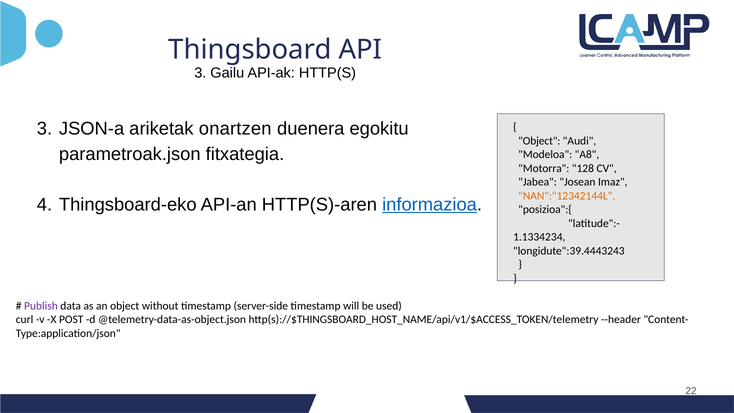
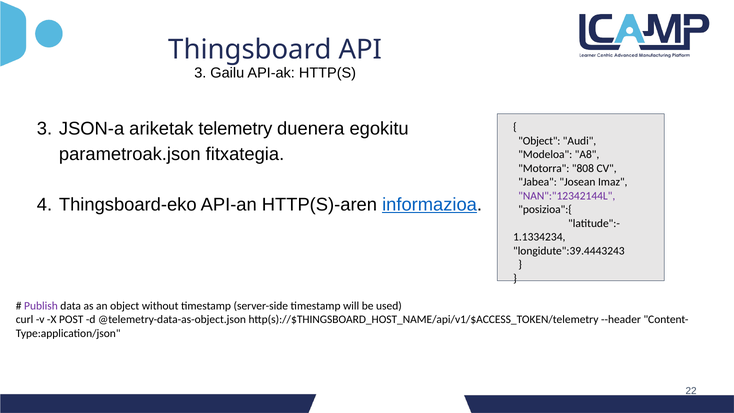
onartzen: onartzen -> telemetry (235, 129)
128: 128 -> 808 (583, 168)
NAN":"12342144L colour: orange -> purple (567, 196)
